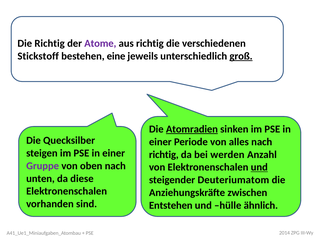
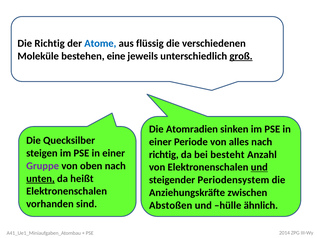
Atome colour: purple -> blue (100, 43)
aus richtig: richtig -> flüssig (150, 43)
Stickstoff: Stickstoff -> Moleküle (38, 56)
Atomradien underline: present -> none (192, 129)
werden: werden -> besteht (227, 154)
unten underline: none -> present (40, 178)
diese: diese -> heißt (82, 178)
Deuteriumatom: Deuteriumatom -> Periodensystem (233, 180)
Entstehen: Entstehen -> Abstoßen (171, 205)
